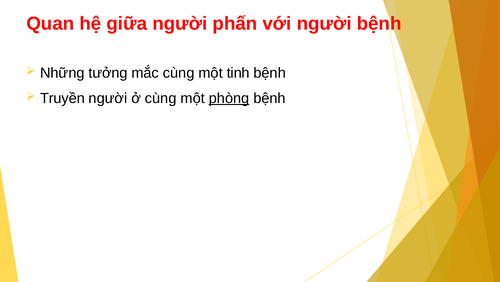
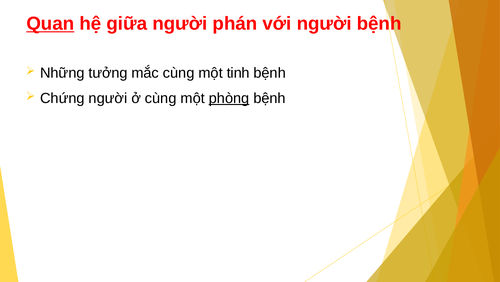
Quan underline: none -> present (50, 24)
phấn: phấn -> phán (235, 24)
Truyền: Truyền -> Chứng (62, 98)
